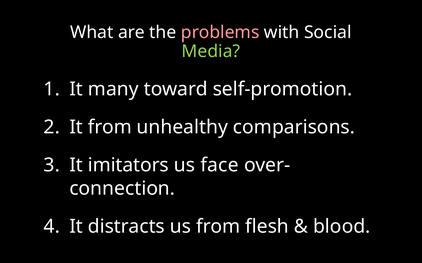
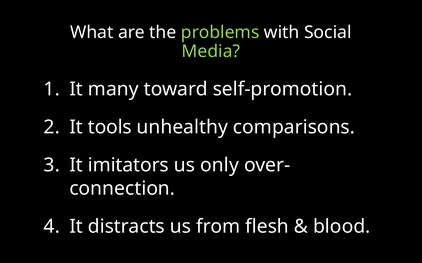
problems colour: pink -> light green (220, 32)
It from: from -> tools (110, 128)
face: face -> only (220, 166)
